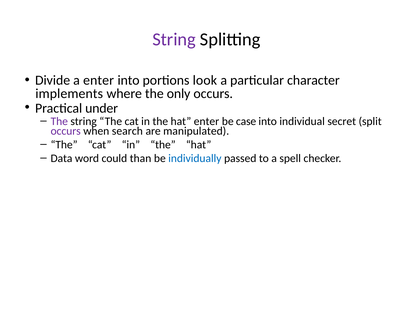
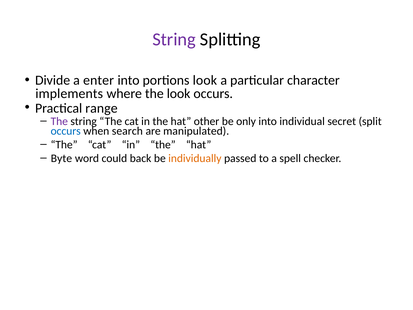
the only: only -> look (179, 94)
under: under -> range (101, 108)
hat enter: enter -> other (207, 121)
case: case -> only (246, 121)
occurs colour: purple -> blue (66, 131)
Data: Data -> Byte (61, 158)
than: than -> back (141, 158)
individually colour: blue -> orange (195, 158)
